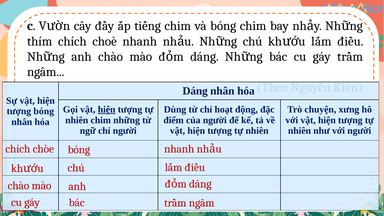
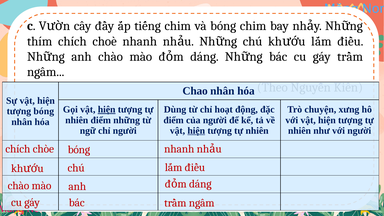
Dáng: Dáng -> Chao (195, 91)
nhiên chim: chim -> điểm (101, 120)
hiện underline: none -> present (196, 131)
